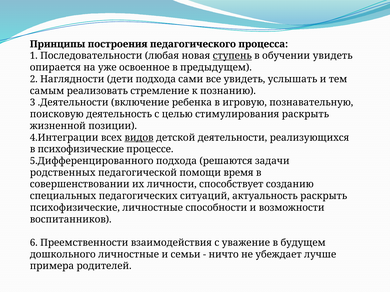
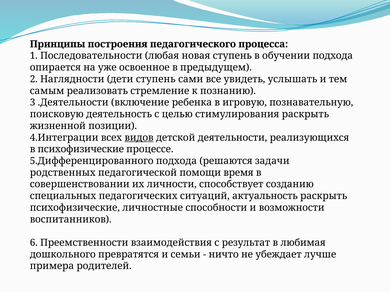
ступень underline: present -> none (232, 56)
обучении увидеть: увидеть -> подхода (333, 56)
дети подхода: подхода -> ступень (156, 79)
уважение: уважение -> результат (246, 243)
будущем: будущем -> любимая (303, 243)
дошкольного личностные: личностные -> превратятся (129, 255)
